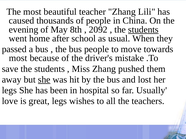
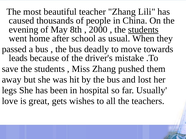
2092: 2092 -> 2000 (98, 30)
bus people: people -> deadly (97, 49)
most: most -> leads (18, 58)
she underline: present -> none (44, 80)
great legs: legs -> gets (59, 101)
